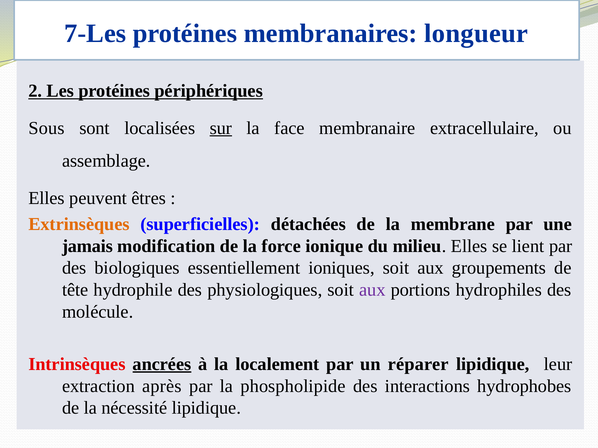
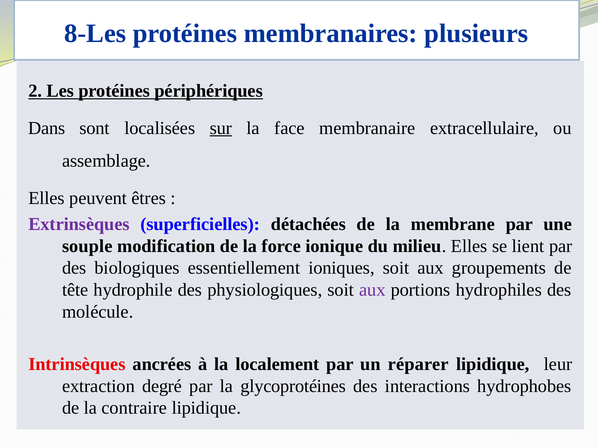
7-Les: 7-Les -> 8-Les (95, 33)
longueur: longueur -> plusieurs (476, 33)
Sous: Sous -> Dans (47, 128)
Extrinsèques colour: orange -> purple (79, 224)
jamais: jamais -> souple (87, 246)
ancrées underline: present -> none (162, 365)
après: après -> degré (162, 386)
phospholipide: phospholipide -> glycoprotéines (293, 386)
nécessité: nécessité -> contraire (134, 408)
